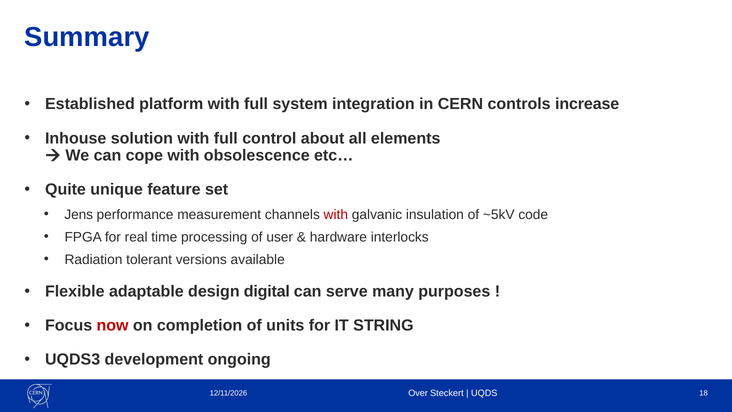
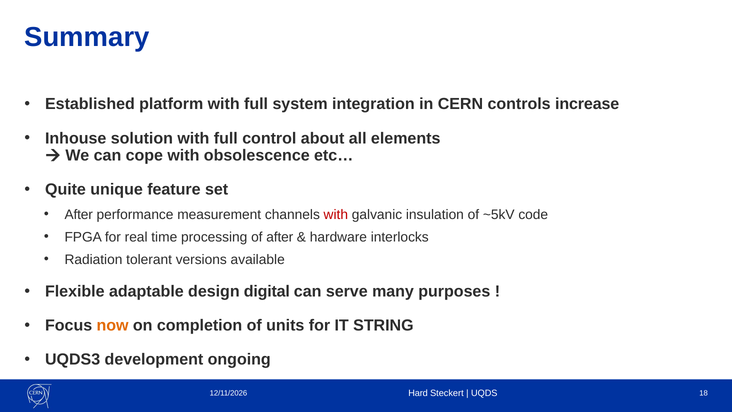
Jens: Jens -> After (79, 214)
of user: user -> after (280, 237)
now colour: red -> orange (113, 325)
Over: Over -> Hard (418, 393)
